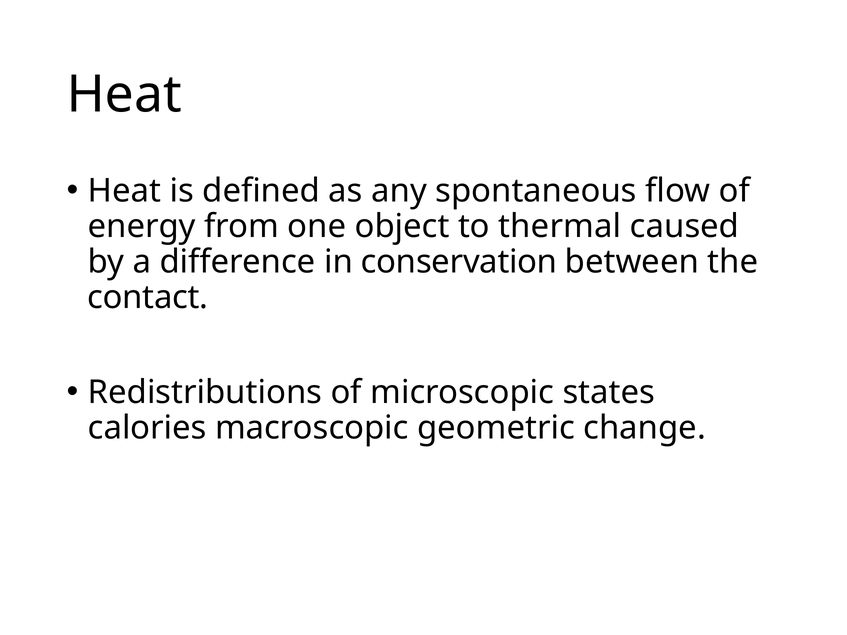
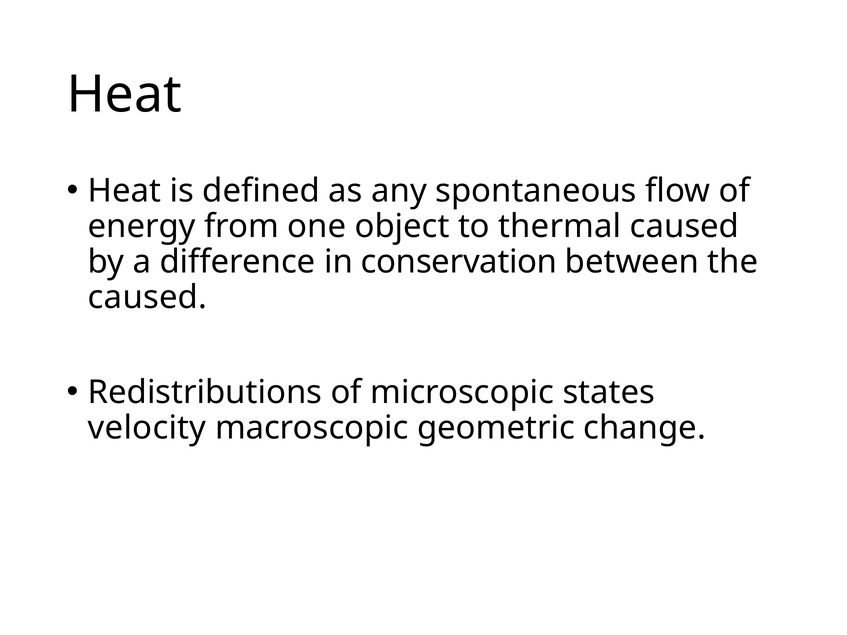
contact: contact -> caused (147, 298)
calories: calories -> velocity (147, 428)
